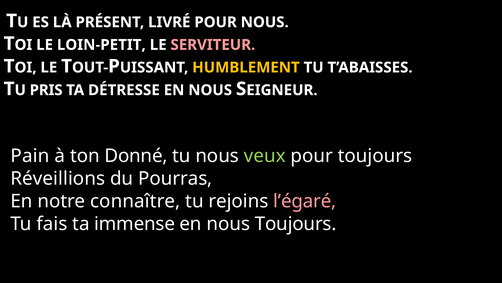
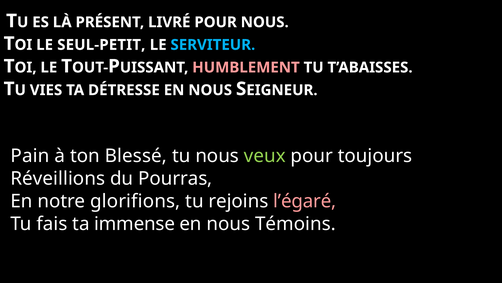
LOIN-PETIT: LOIN-PETIT -> SEUL-PETIT (101, 45)
SERVITEUR colour: pink -> light blue (213, 45)
HUMBLEMENT colour: yellow -> pink (246, 67)
PRIS: PRIS -> VIES (46, 90)
Donné: Donné -> Blessé (136, 156)
connaître: connaître -> glorifions (135, 201)
nous Toujours: Toujours -> Témoins (296, 223)
